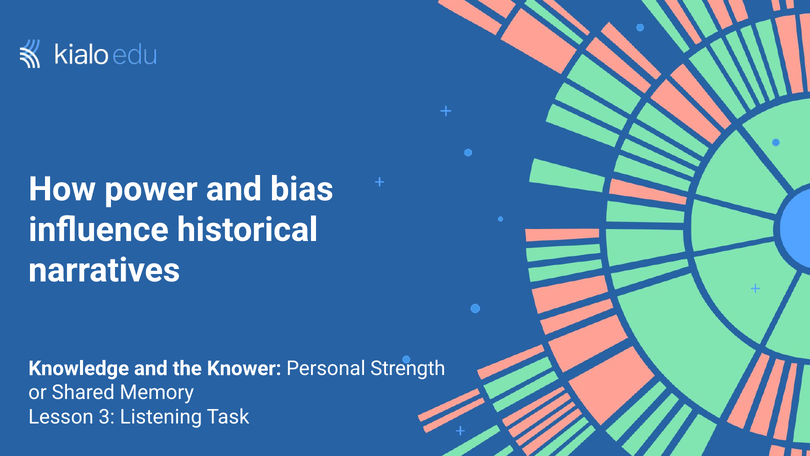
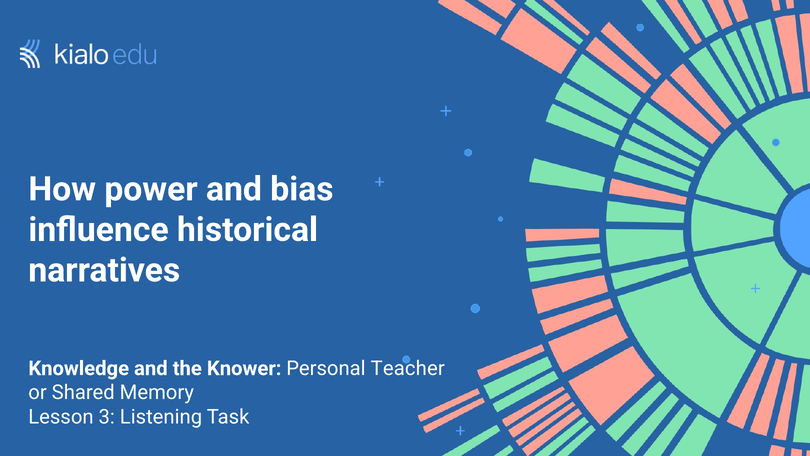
Strength: Strength -> Teacher (408, 368)
